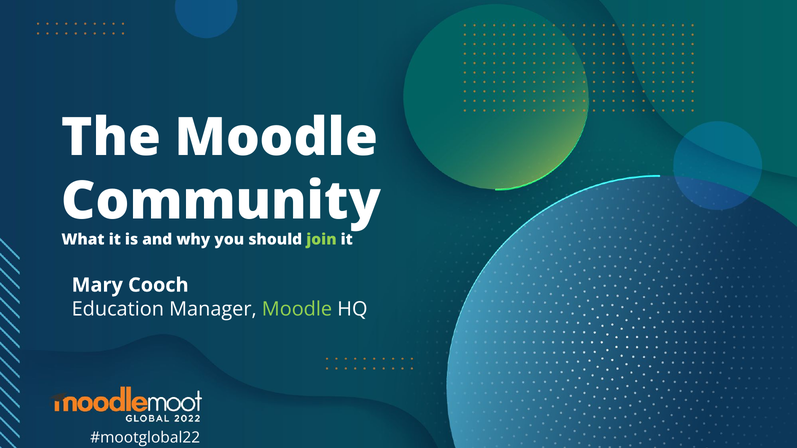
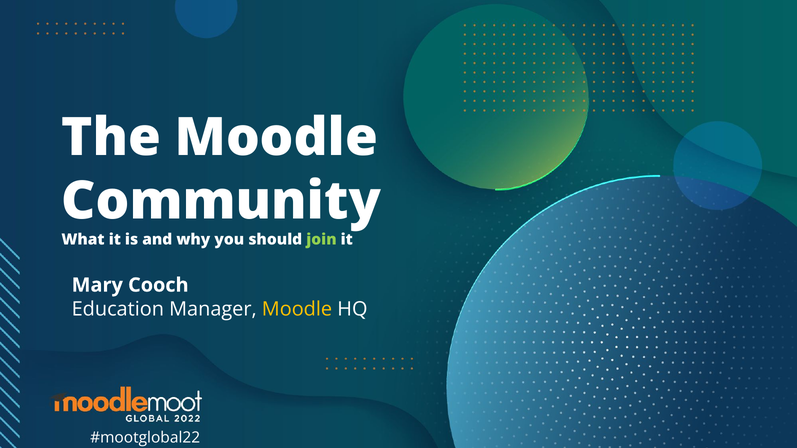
Moodle colour: light green -> yellow (297, 309)
